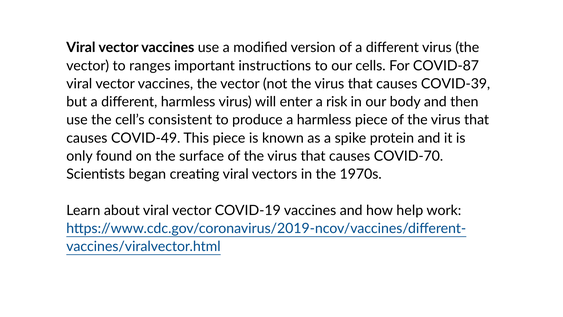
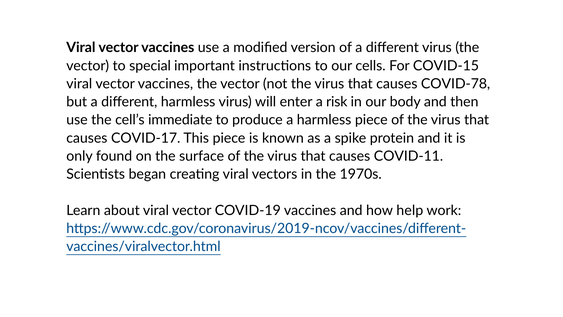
ranges: ranges -> special (150, 66)
COVID-87: COVID-87 -> COVID-15 (446, 66)
COVID-39: COVID-39 -> COVID-78 (456, 84)
consistent: consistent -> immediate (180, 120)
COVID-49: COVID-49 -> COVID-17 (146, 138)
COVID-70: COVID-70 -> COVID-11 (408, 156)
